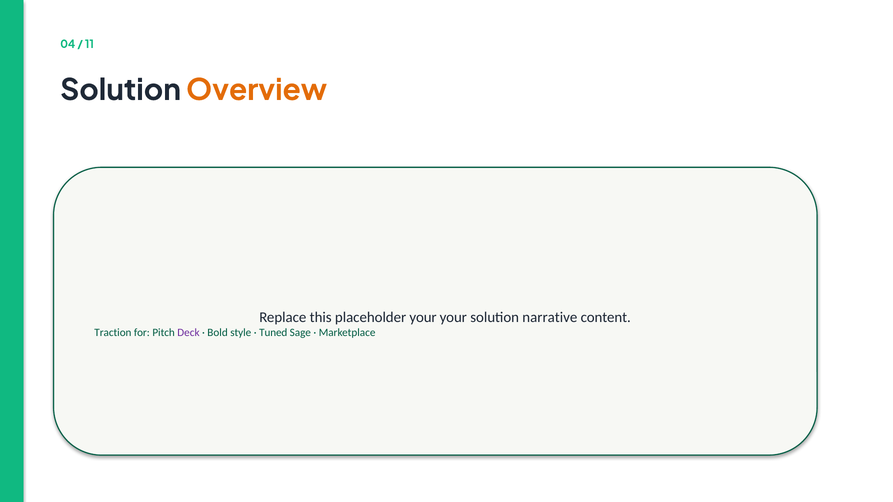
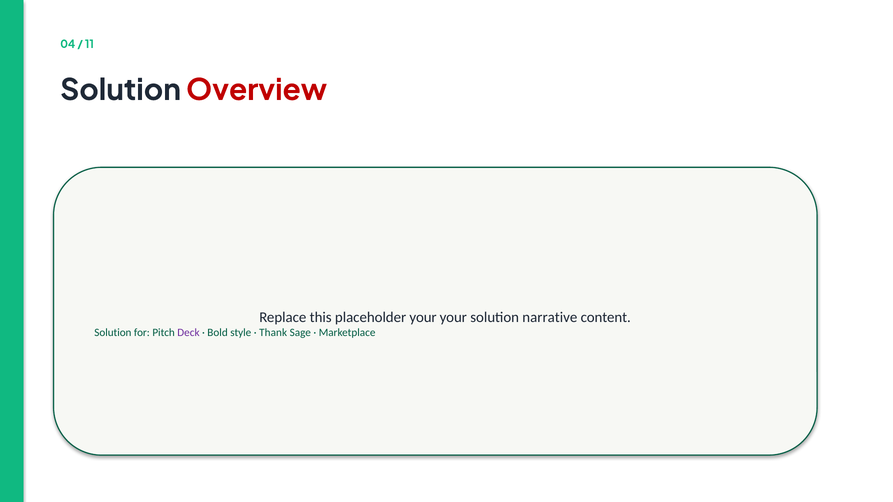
Overview colour: orange -> red (257, 90)
Traction: Traction -> Solution (113, 333)
Tuned: Tuned -> Thank (273, 333)
